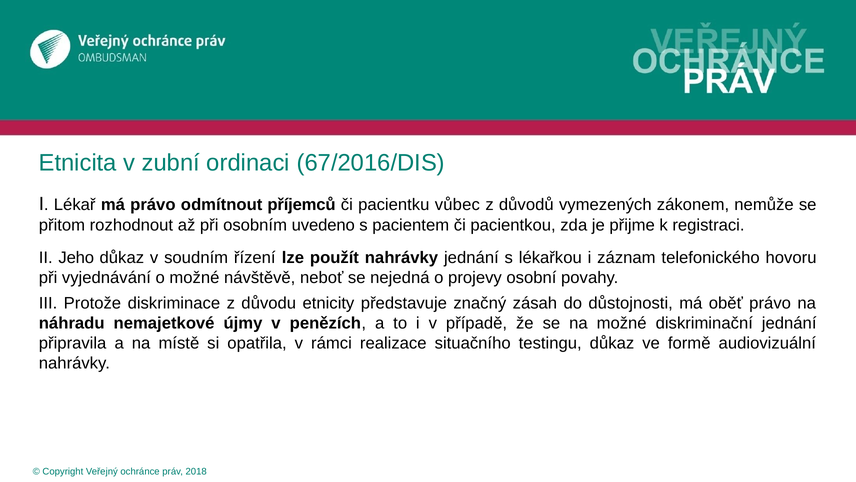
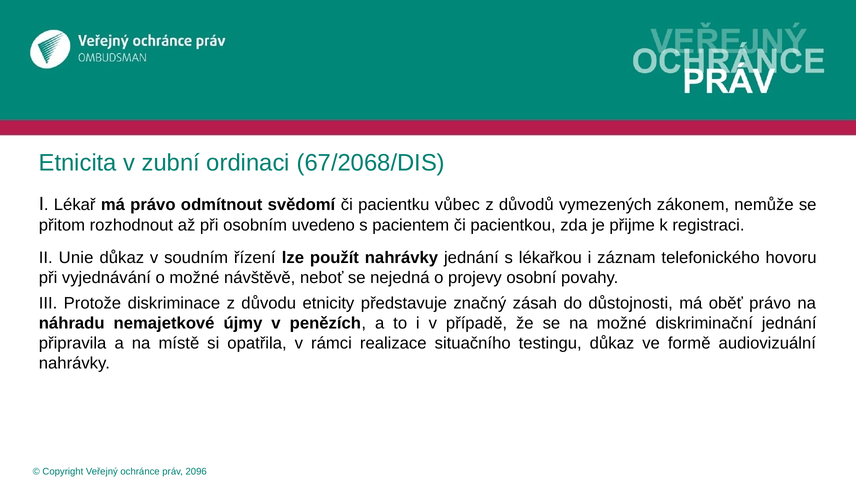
67/2016/DIS: 67/2016/DIS -> 67/2068/DIS (371, 163)
příjemců: příjemců -> svědomí (301, 205)
Jeho: Jeho -> Unie (76, 258)
2018: 2018 -> 2096 (196, 471)
